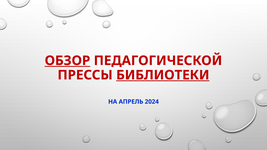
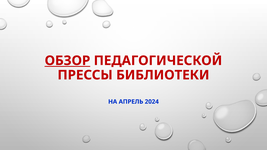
БИБЛИОТЕКИ underline: present -> none (163, 75)
